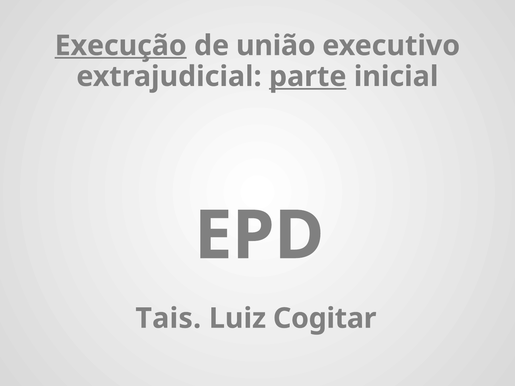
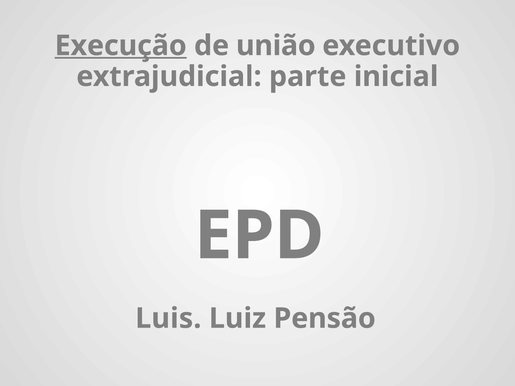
parte underline: present -> none (308, 77)
Tais: Tais -> Luis (168, 319)
Cogitar: Cogitar -> Pensão (325, 319)
